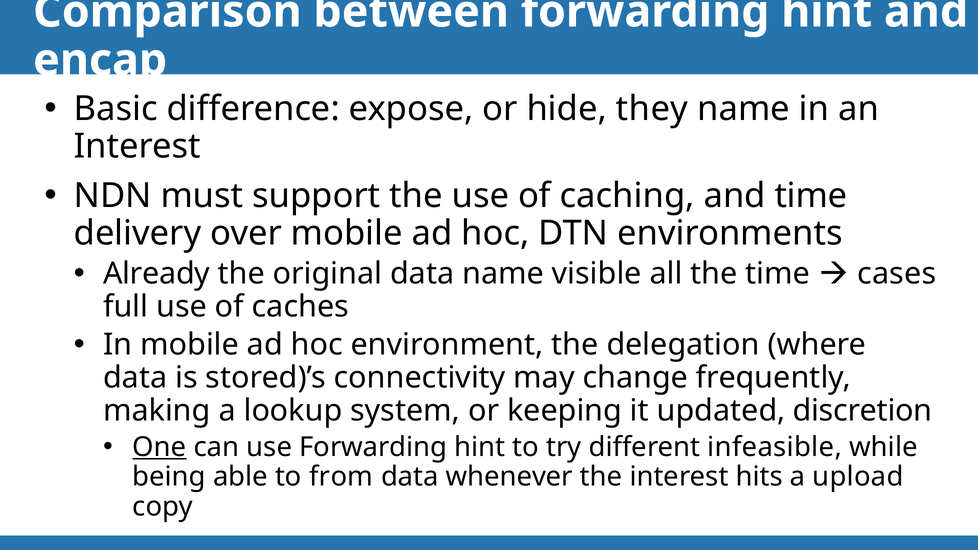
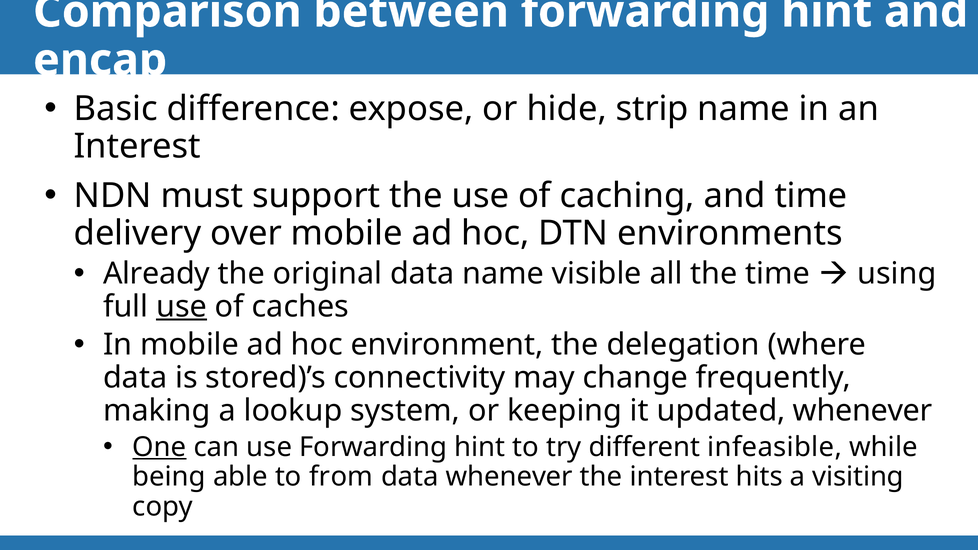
they: they -> strip (652, 109)
cases: cases -> using (897, 274)
use underline: none -> present (182, 307)
updated discretion: discretion -> whenever (863, 411)
upload: upload -> visiting (858, 477)
